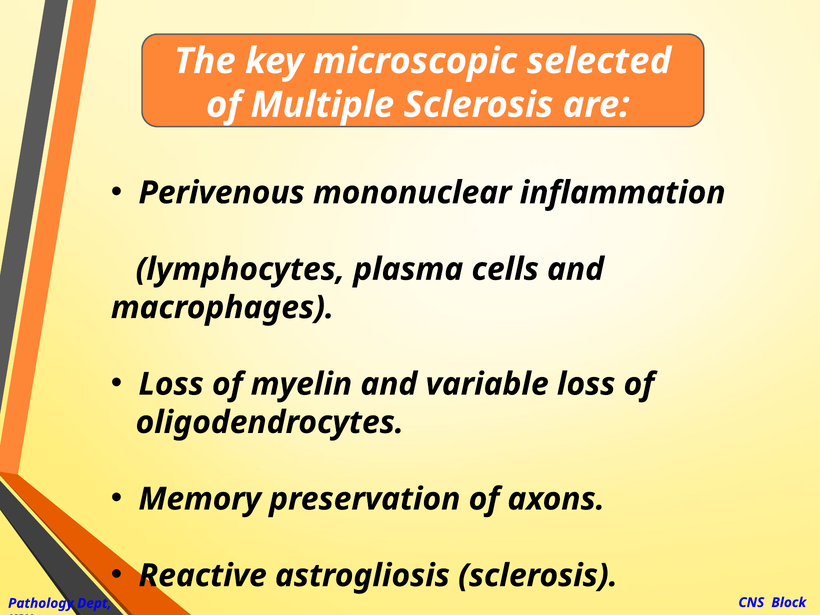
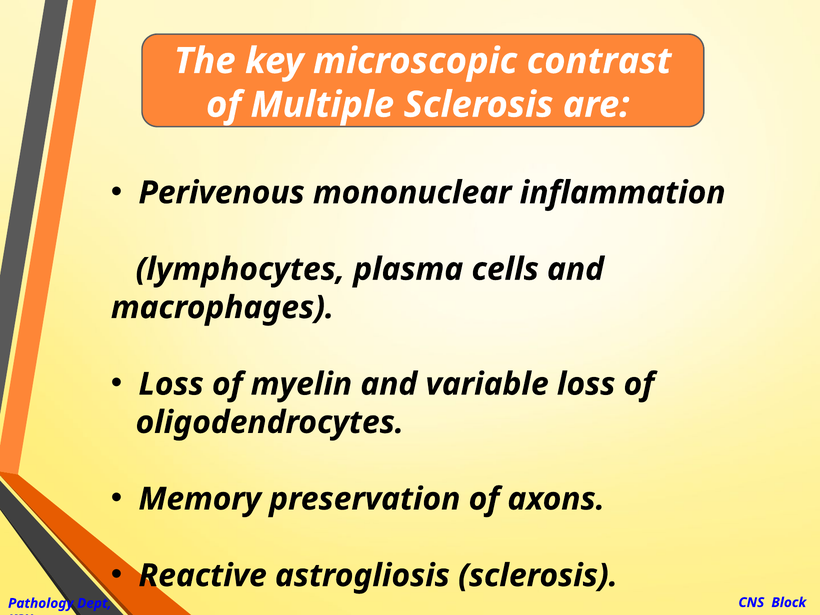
selected: selected -> contrast (599, 61)
